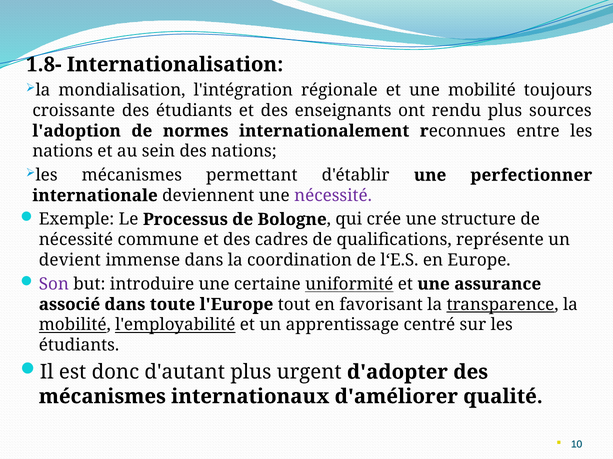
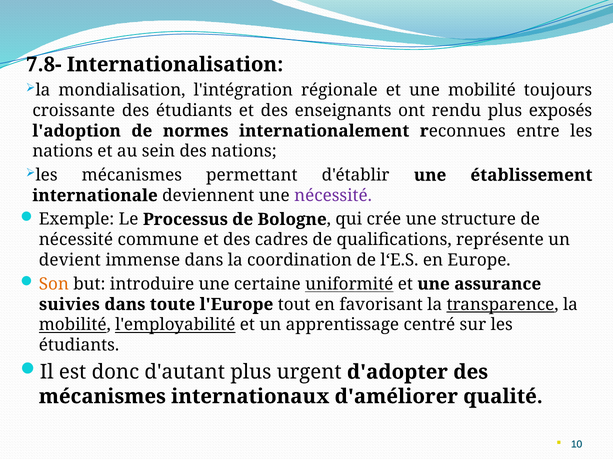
1.8-: 1.8- -> 7.8- (44, 65)
sources: sources -> exposés (560, 111)
perfectionner: perfectionner -> établissement (531, 175)
Son colour: purple -> orange (54, 284)
associé: associé -> suivies (69, 305)
